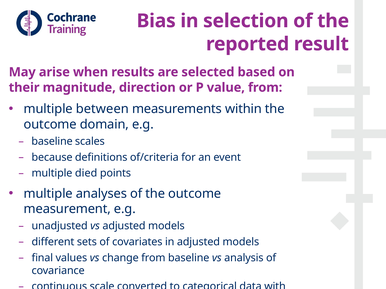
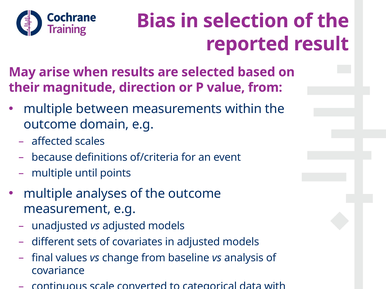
baseline: baseline -> affected (52, 142)
died: died -> until (86, 173)
